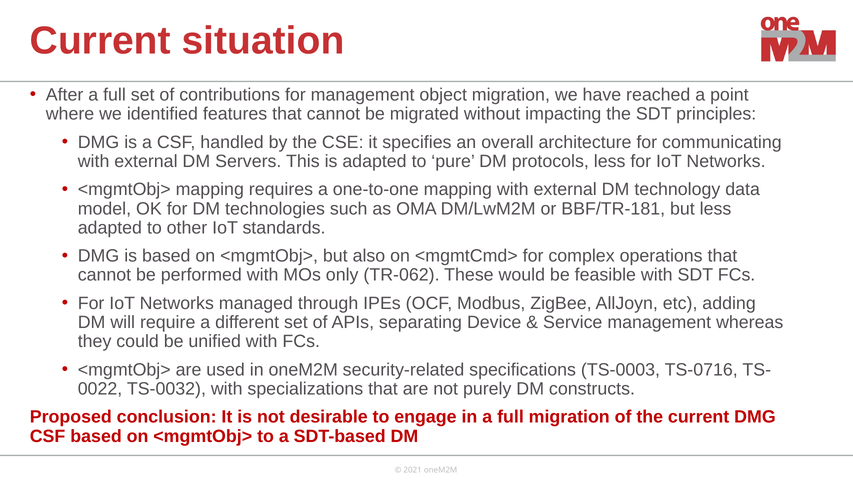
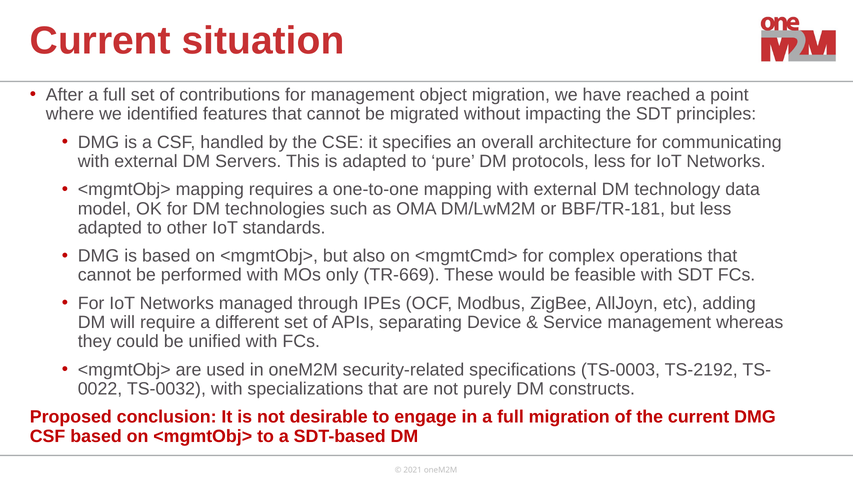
TR-062: TR-062 -> TR-669 (402, 275)
TS-0716: TS-0716 -> TS-2192 (701, 370)
